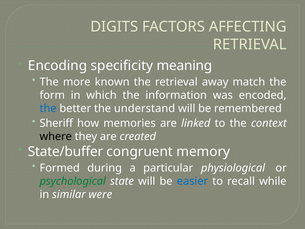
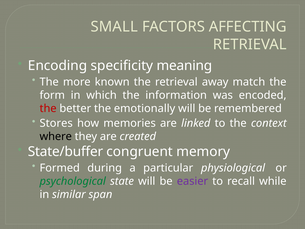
DIGITS: DIGITS -> SMALL (114, 27)
the colour: blue -> red (48, 108)
understand: understand -> emotionally (145, 108)
Sheriff: Sheriff -> Stores (56, 123)
easier colour: blue -> purple (192, 181)
were: were -> span (100, 194)
